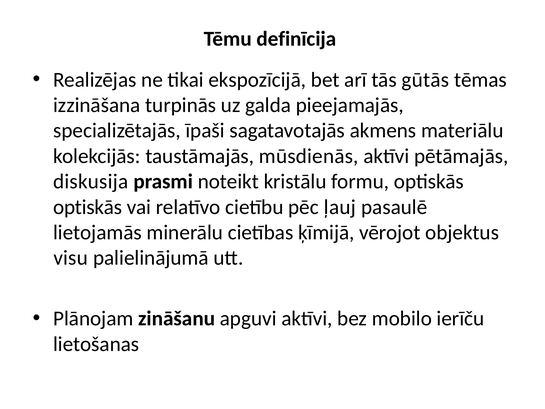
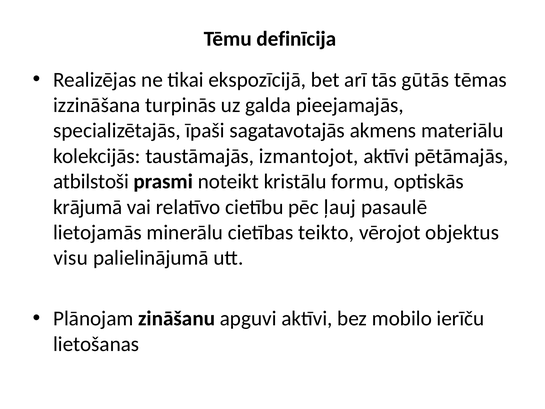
mūsdienās: mūsdienās -> izmantojot (309, 156)
diskusija: diskusija -> atbilstoši (91, 181)
optiskās: optiskās -> krājumā (88, 207)
ķīmijā: ķīmijā -> teikto (326, 232)
